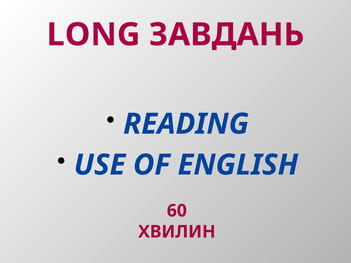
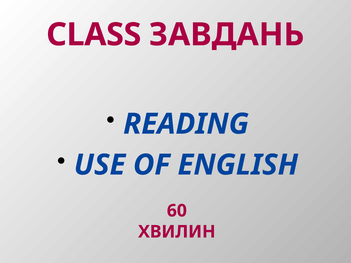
LONG: LONG -> CLASS (94, 35)
